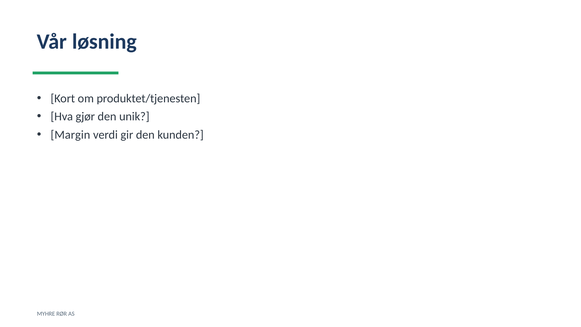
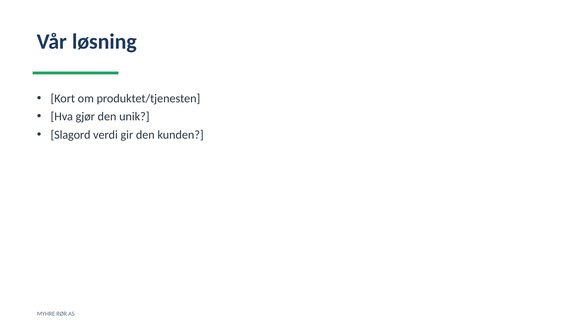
Margin: Margin -> Slagord (71, 135)
